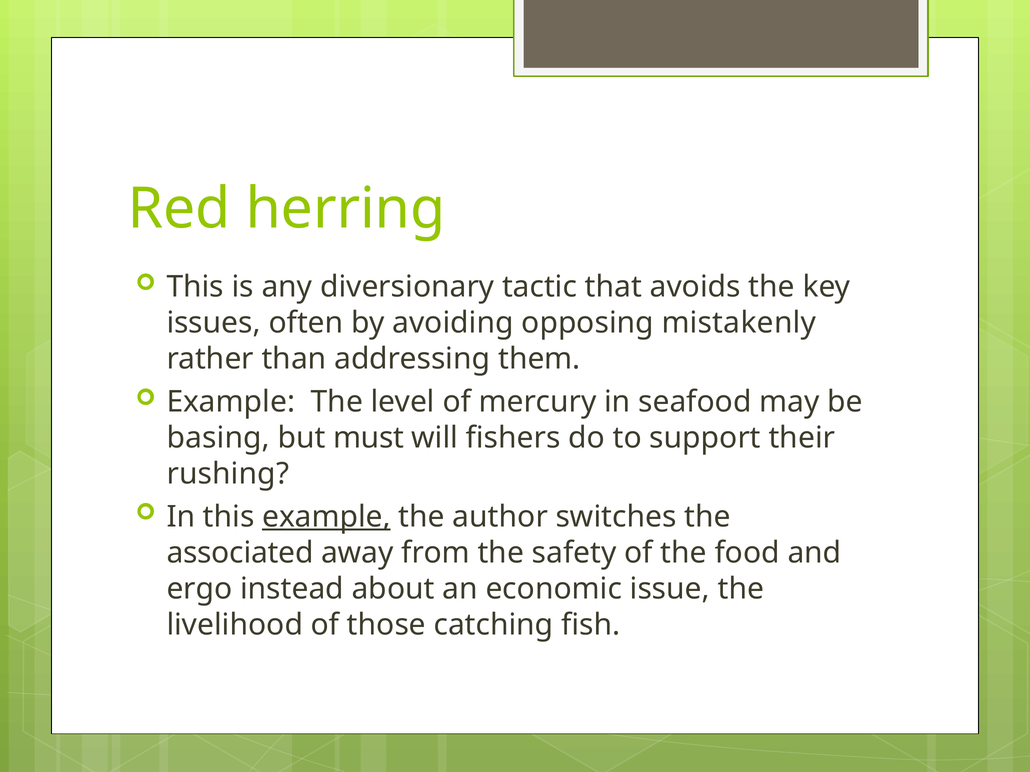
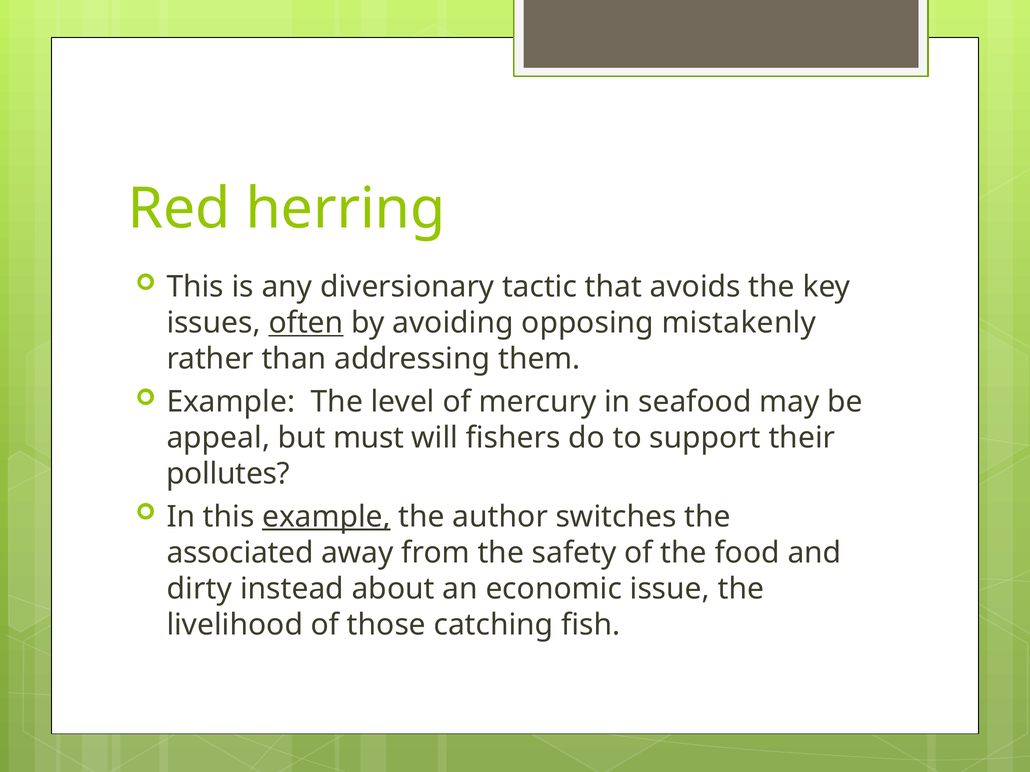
often underline: none -> present (306, 323)
basing: basing -> appeal (218, 438)
rushing: rushing -> pollutes (228, 474)
ergo: ergo -> dirty (199, 589)
